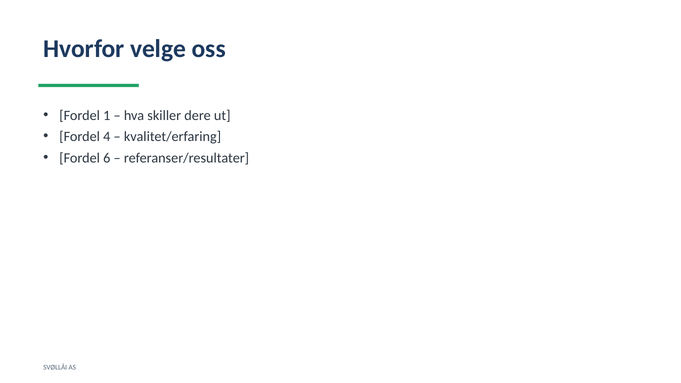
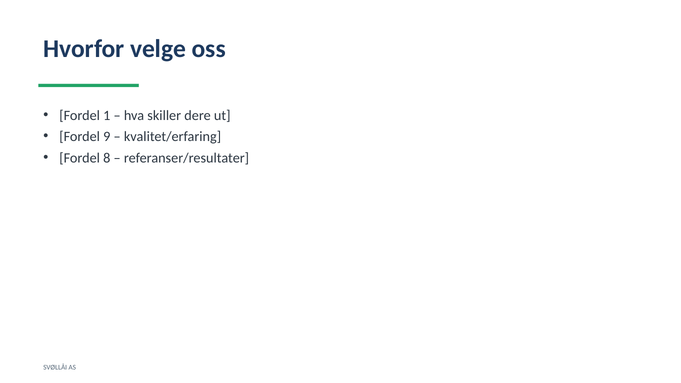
4: 4 -> 9 (107, 137)
6: 6 -> 8 (107, 158)
